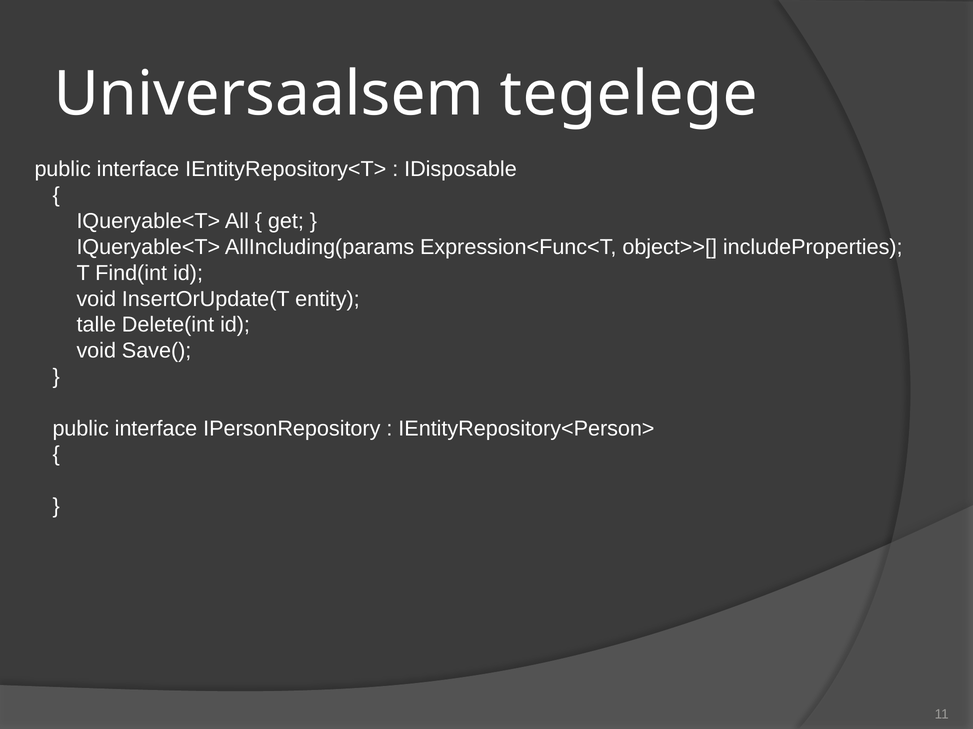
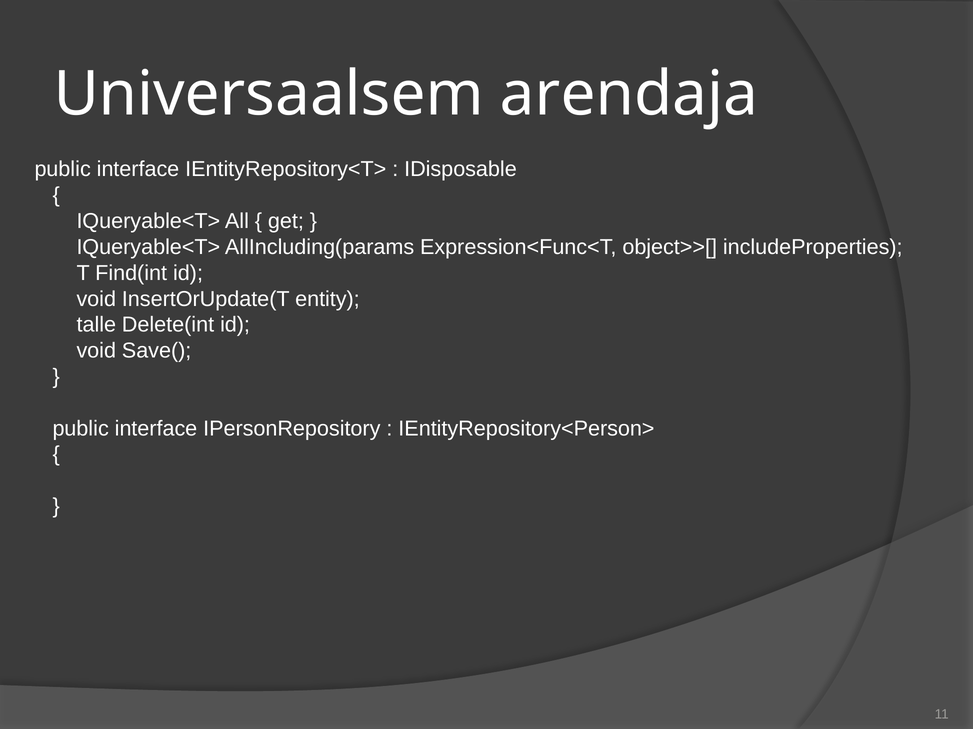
tegelege: tegelege -> arendaja (629, 94)
